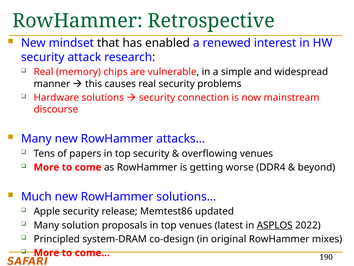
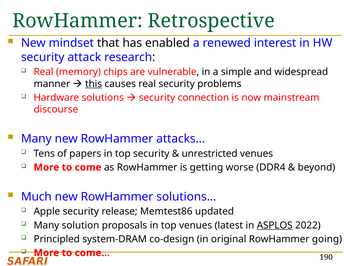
this underline: none -> present (94, 84)
overflowing: overflowing -> unrestricted (210, 153)
mixes: mixes -> going (327, 239)
